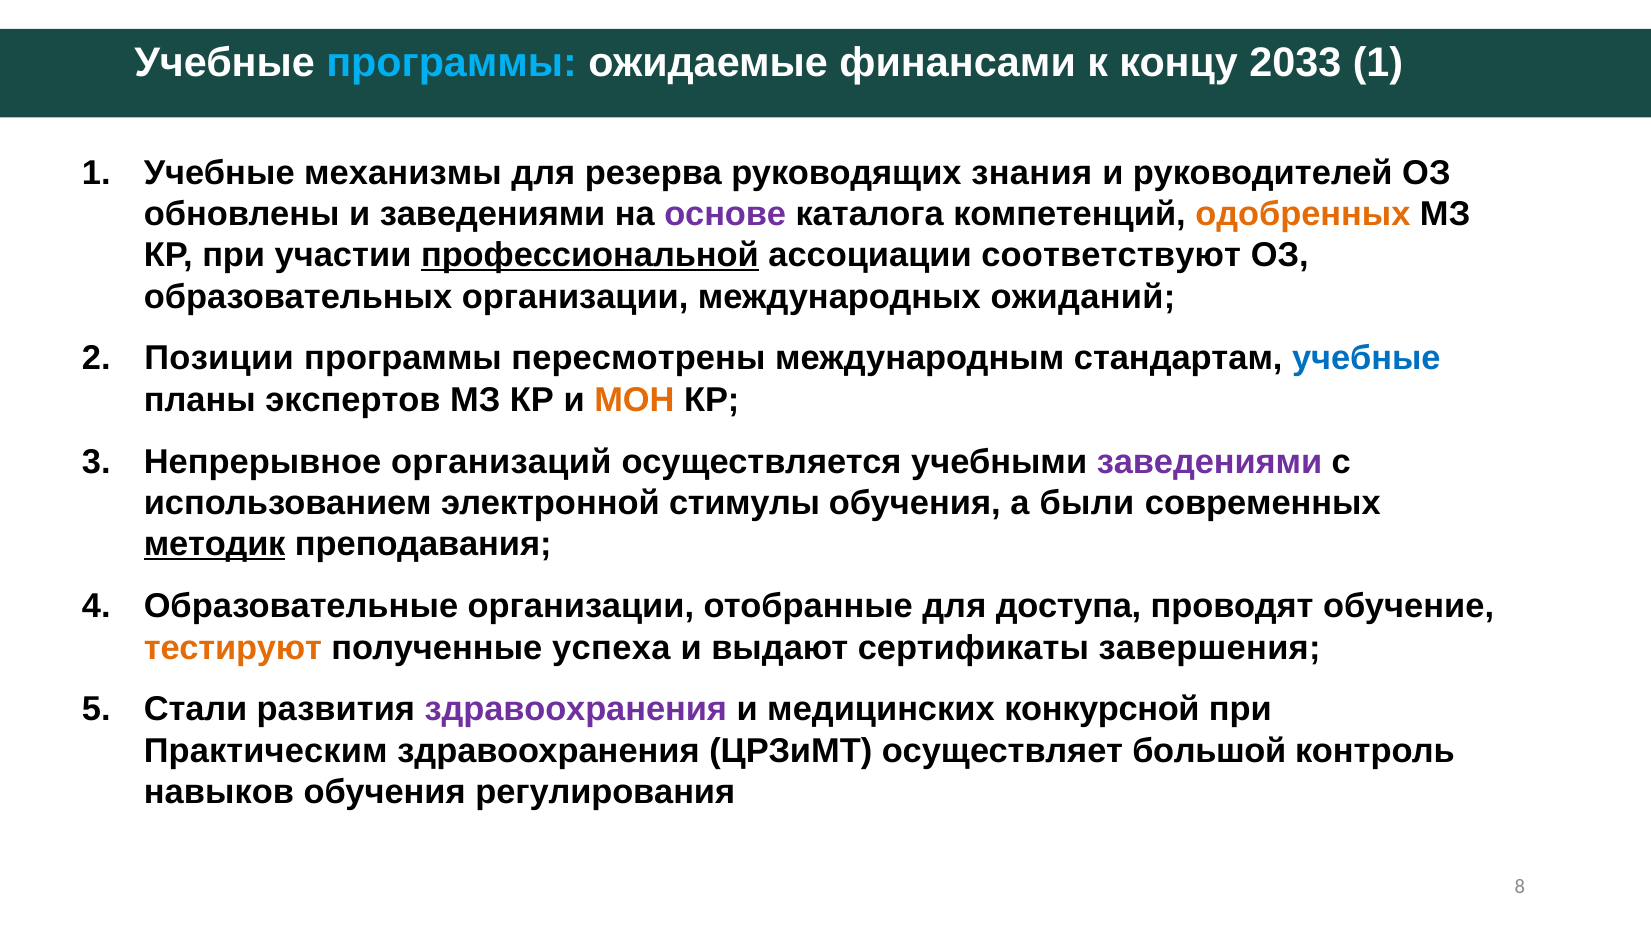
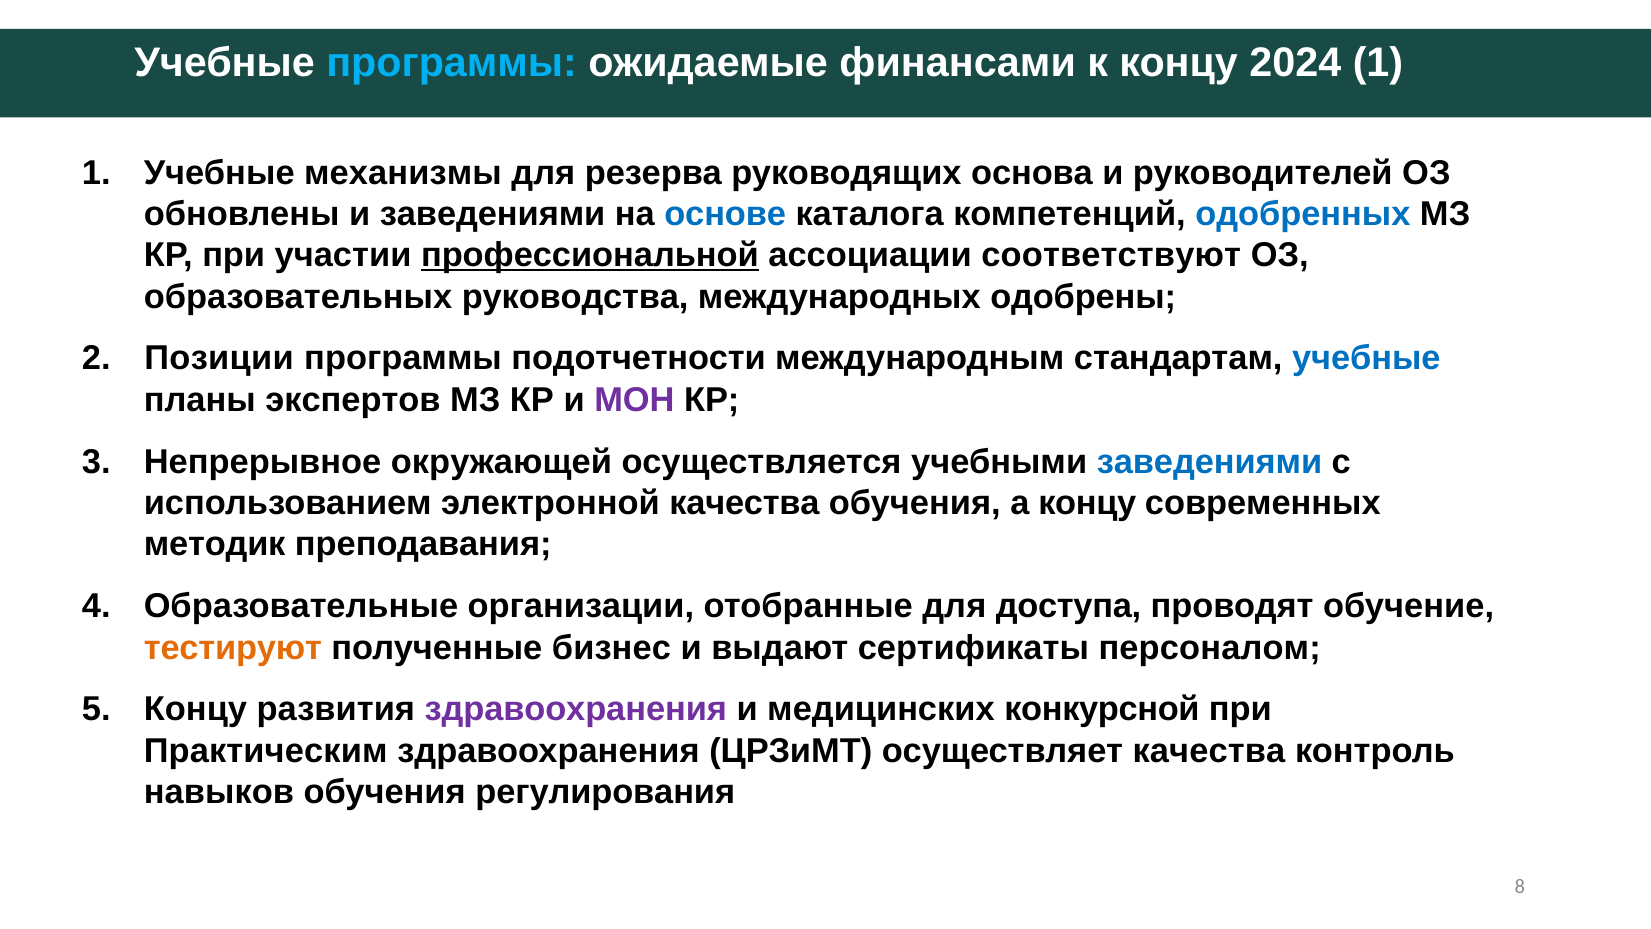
2033: 2033 -> 2024 (1295, 63)
знания: знания -> основа (1032, 173)
основе colour: purple -> blue (725, 214)
одобренных colour: orange -> blue (1303, 214)
образовательных организации: организации -> руководства (575, 297)
ожиданий: ожиданий -> одобрены (1083, 297)
пересмотрены: пересмотрены -> подотчетности (639, 358)
МОН colour: orange -> purple (634, 400)
организаций: организаций -> окружающей (501, 462)
заведениями colour: purple -> blue (1209, 462)
электронной стимулы: стимулы -> качества (744, 503)
а были: были -> концу (1087, 503)
методик underline: present -> none (215, 544)
успеха: успеха -> бизнес (611, 647)
завершения: завершения -> персоналом (1210, 647)
Стали: Стали -> Концу (195, 709)
осуществляет большой: большой -> качества (1209, 751)
